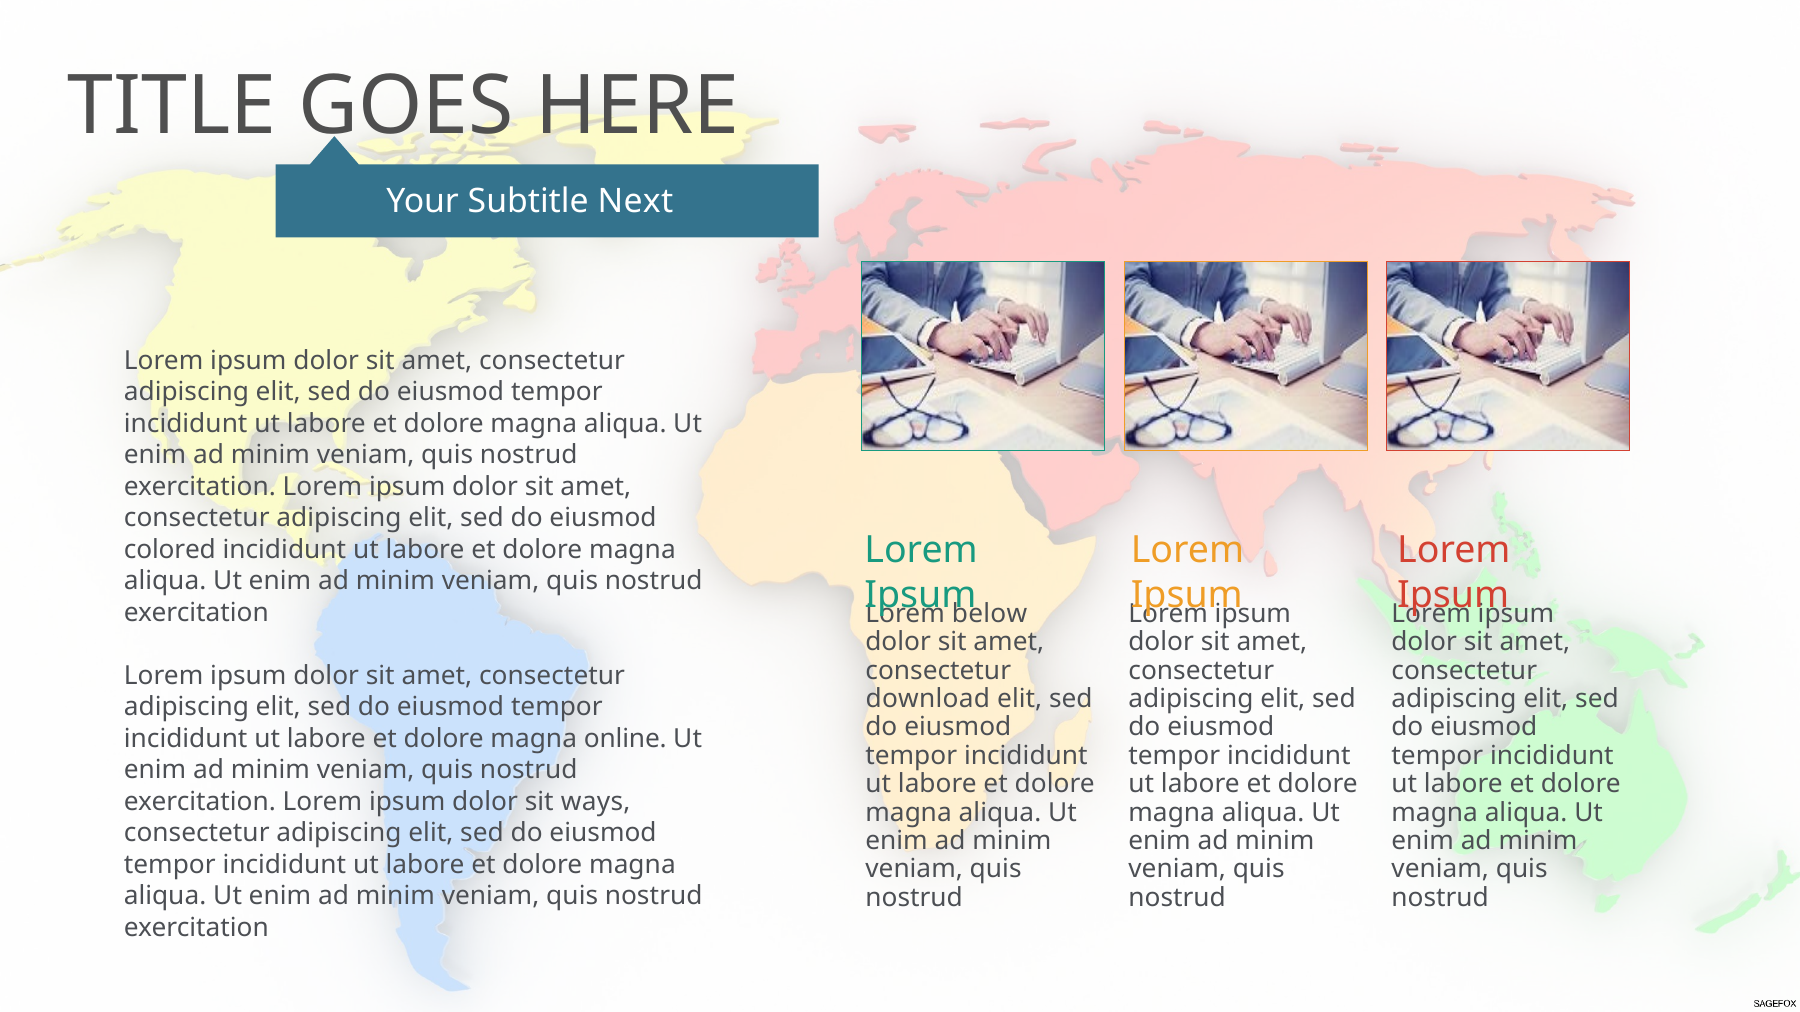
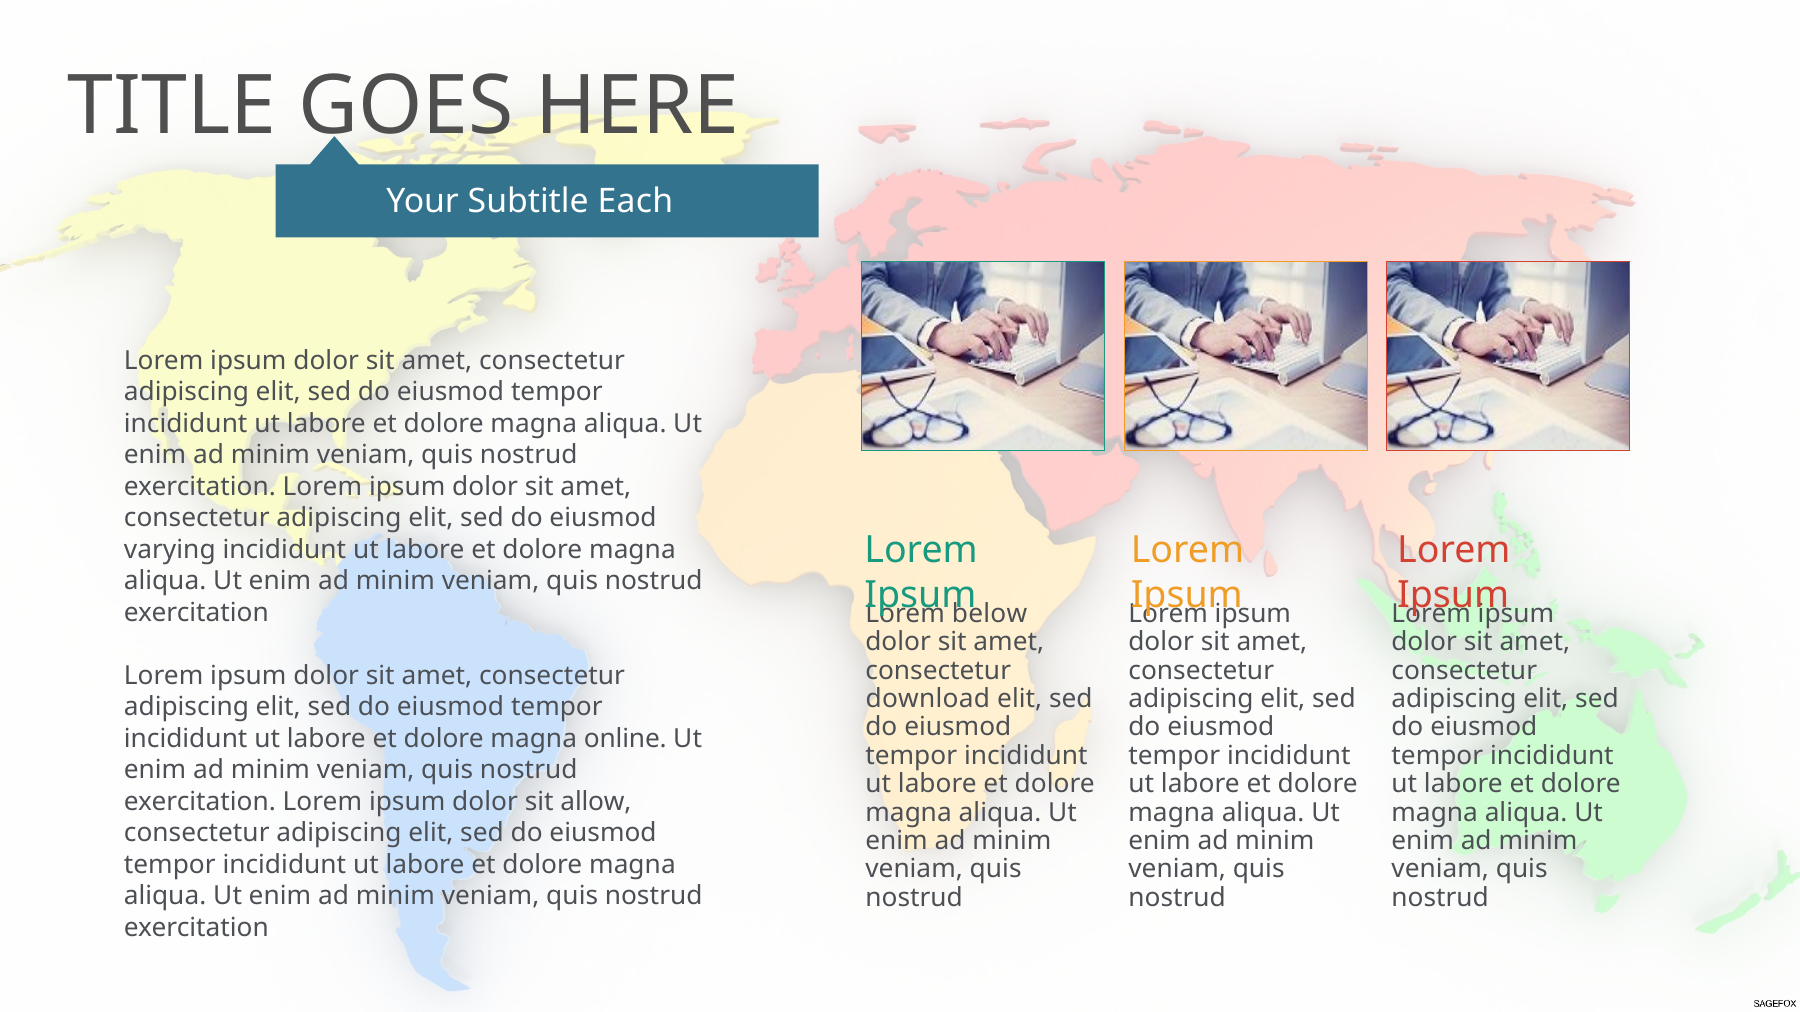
Next: Next -> Each (635, 201)
colored: colored -> varying (170, 550)
ways: ways -> allow (596, 802)
